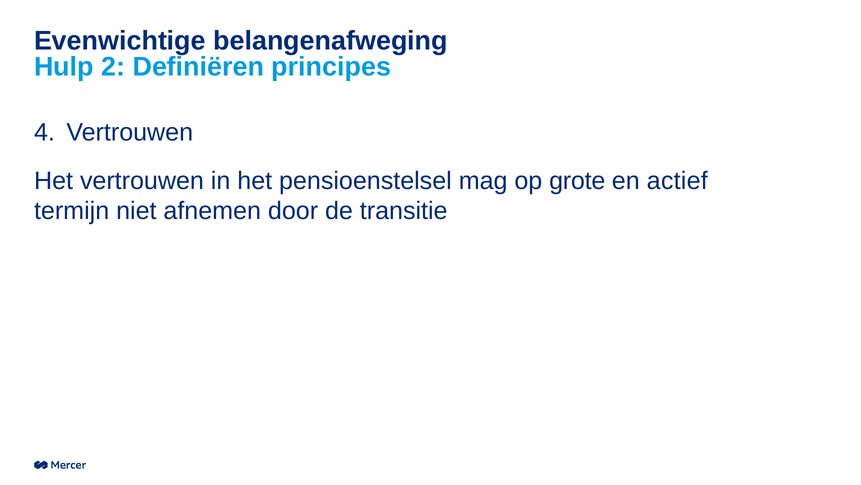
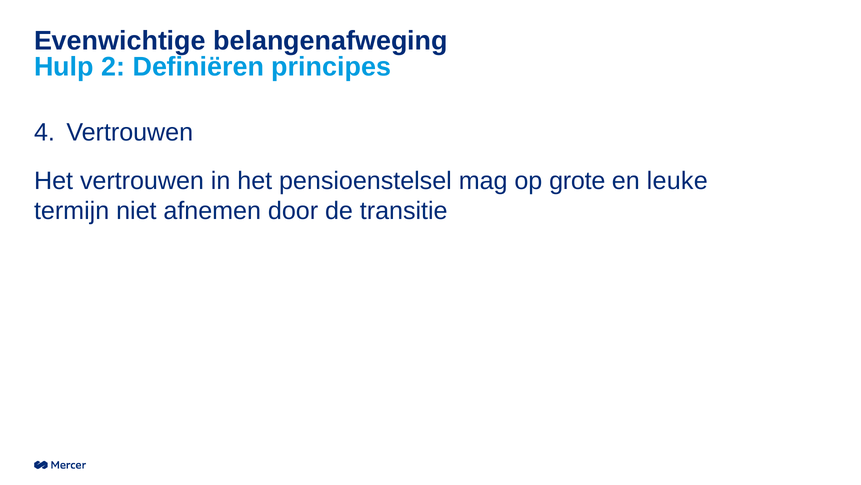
actief: actief -> leuke (677, 181)
